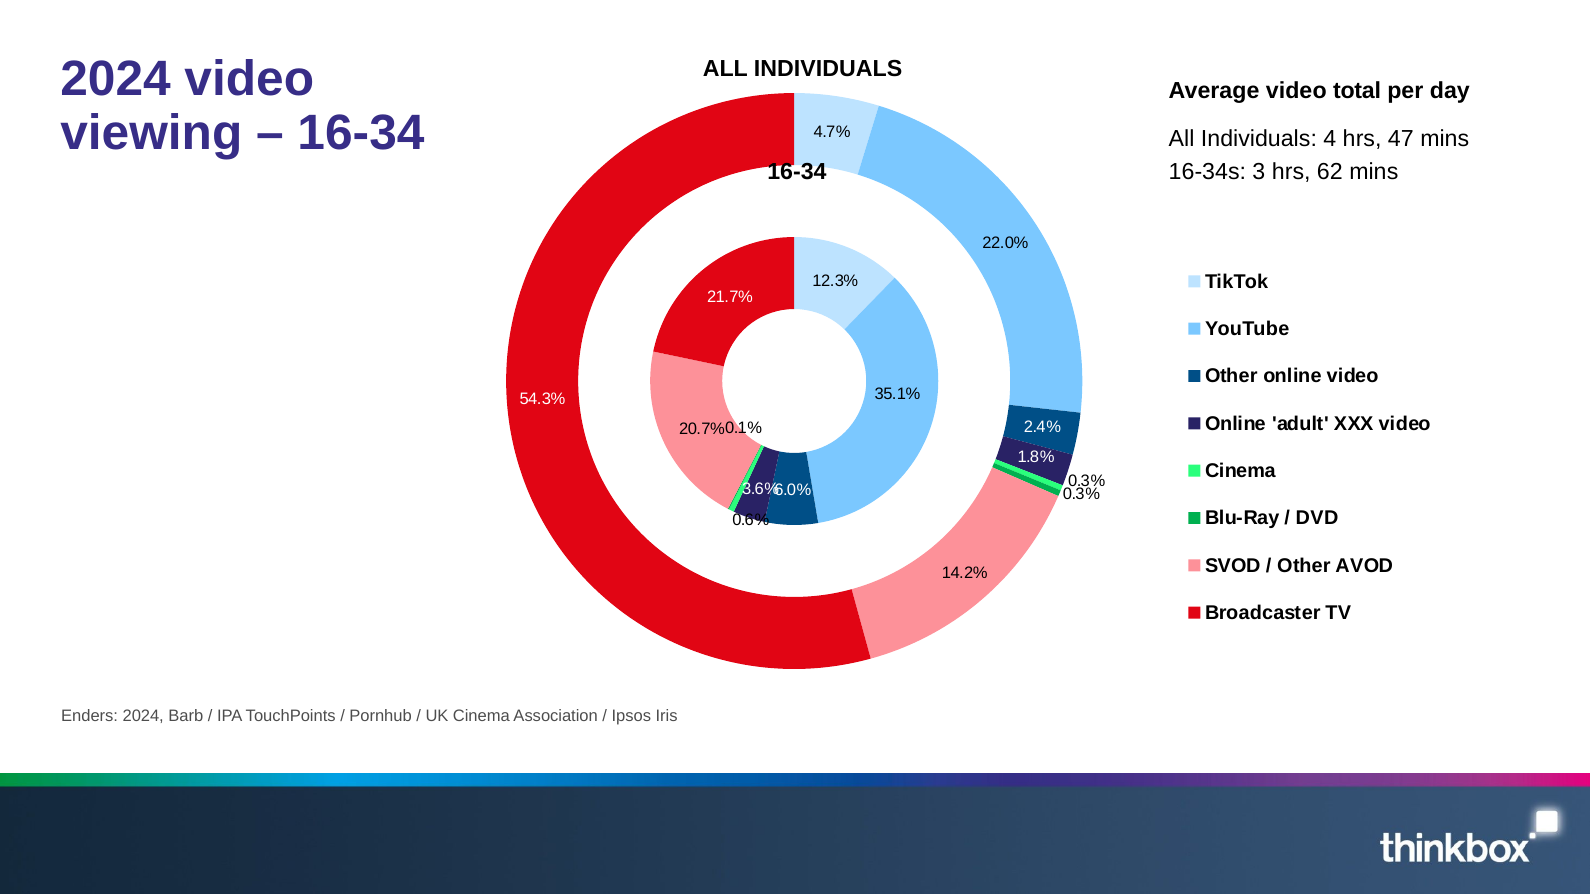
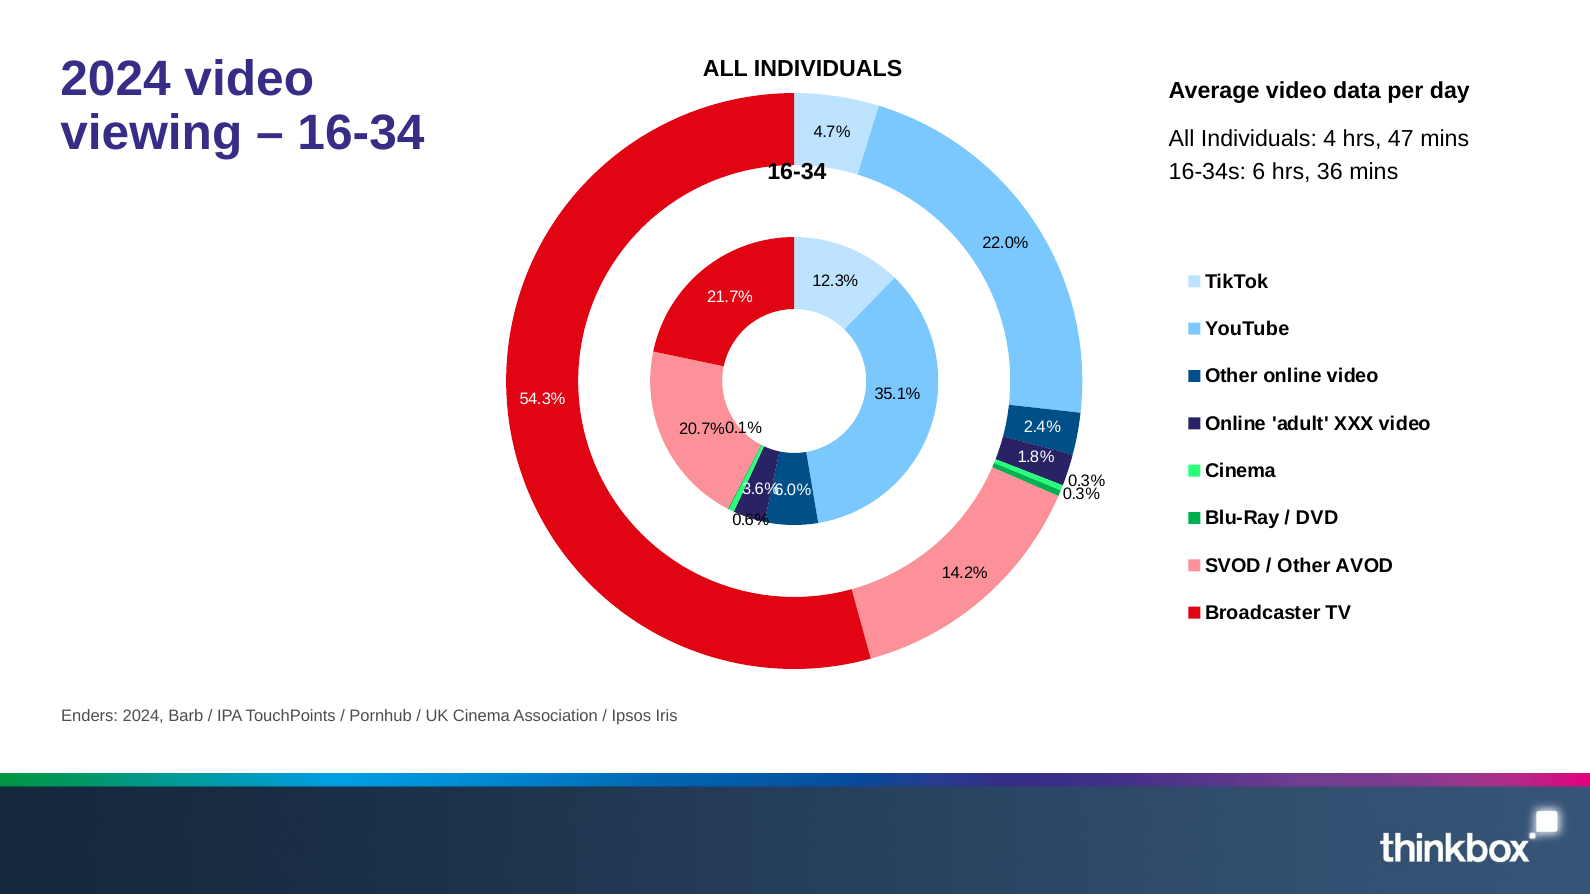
total: total -> data (1357, 91)
3: 3 -> 6 (1259, 172)
62: 62 -> 36 (1330, 172)
